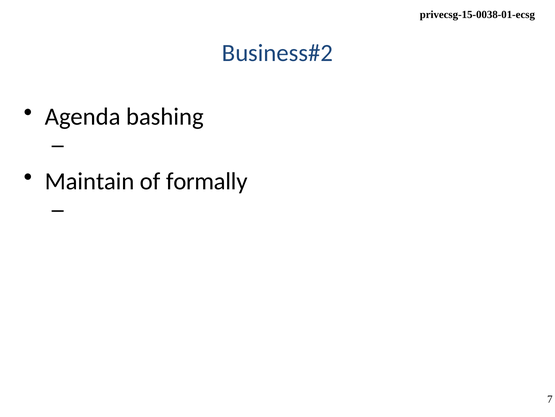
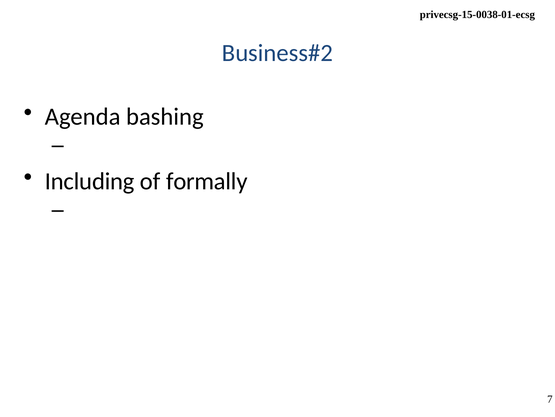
Maintain: Maintain -> Including (90, 181)
